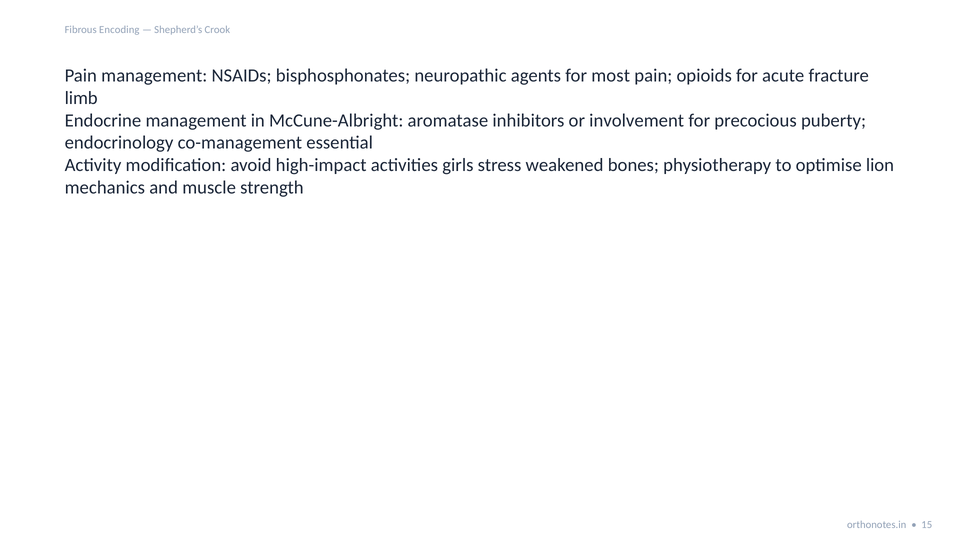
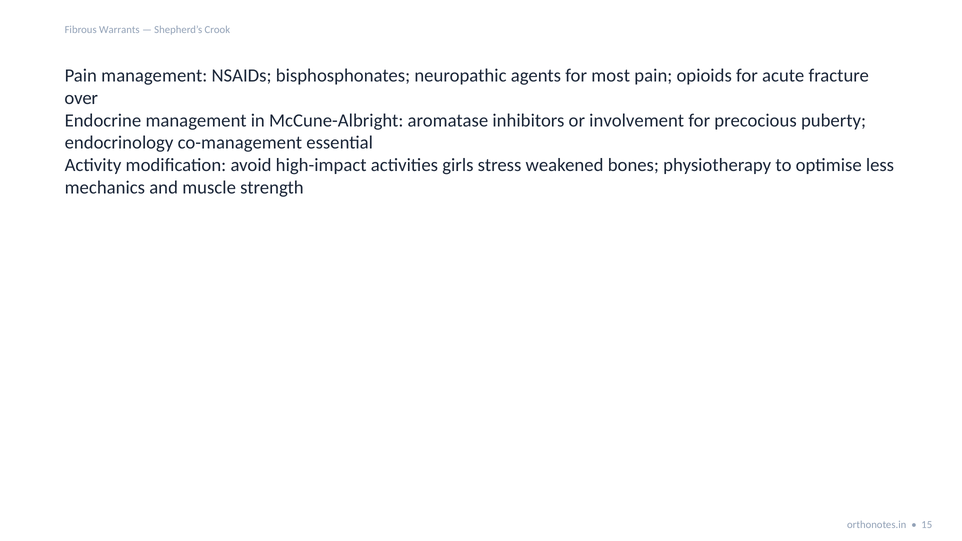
Encoding: Encoding -> Warrants (119, 30)
limb: limb -> over (81, 98)
lion: lion -> less (880, 165)
